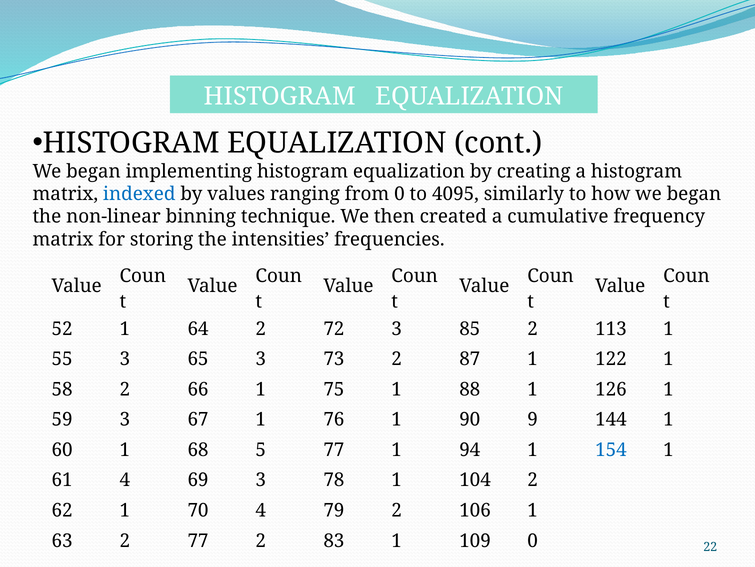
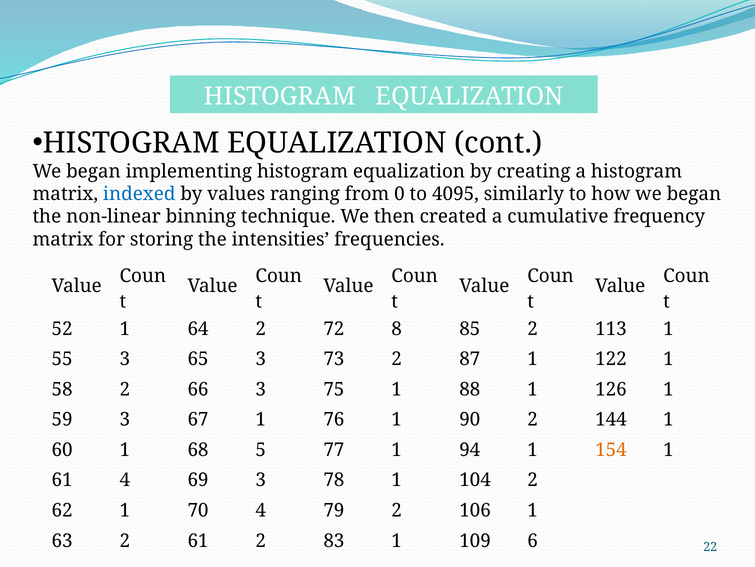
72 3: 3 -> 8 (397, 328)
66 1: 1 -> 3 (261, 389)
90 9: 9 -> 2 (533, 419)
154 colour: blue -> orange (611, 449)
2 77: 77 -> 61 (198, 540)
109 0: 0 -> 6 (533, 540)
